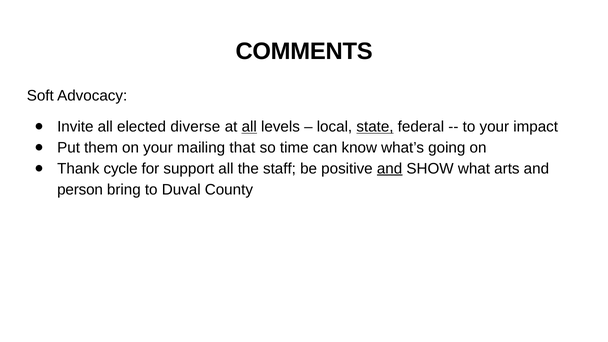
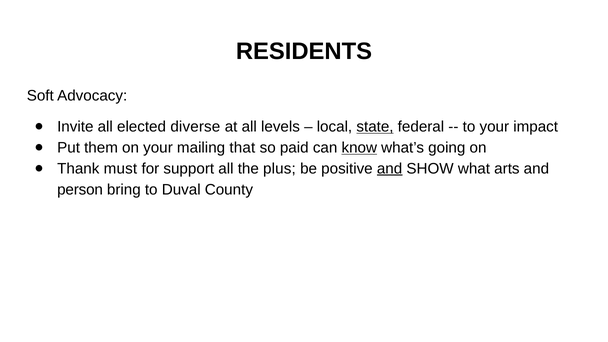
COMMENTS: COMMENTS -> RESIDENTS (304, 52)
all underline: present -> none (249, 127)
time: time -> paid (294, 148)
know underline: none -> present (359, 148)
cycle: cycle -> must (120, 169)
staff: staff -> plus (279, 169)
